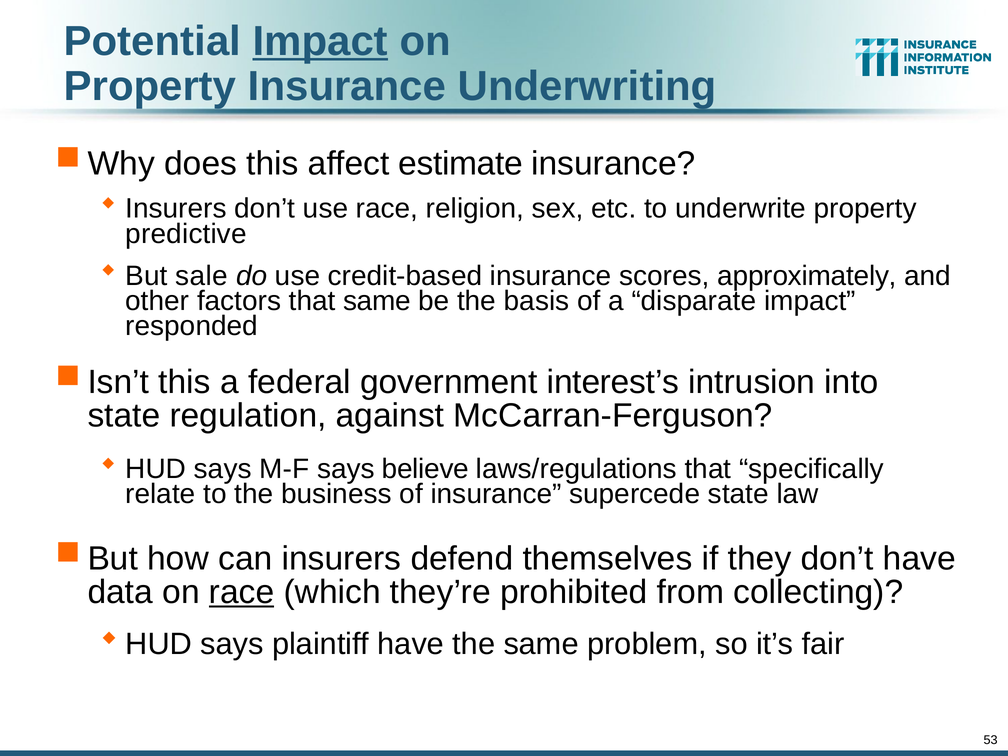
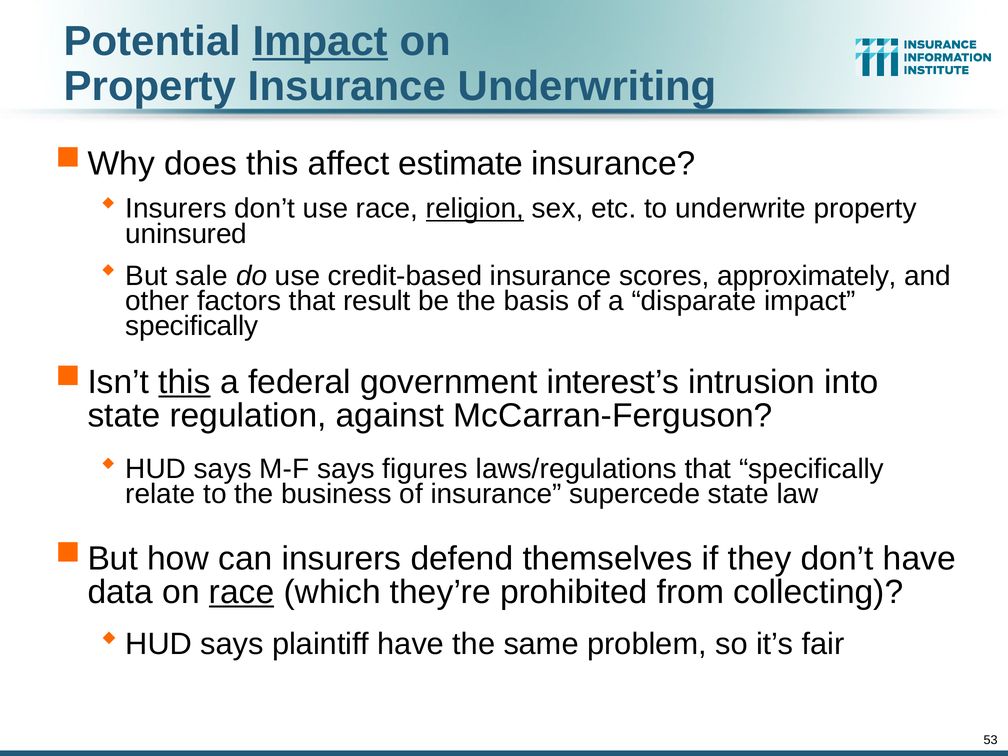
religion underline: none -> present (475, 209)
predictive: predictive -> uninsured (186, 234)
that same: same -> result (377, 301)
responded: responded -> specifically (192, 326)
this underline: none -> present (185, 382)
believe: believe -> figures (425, 469)
